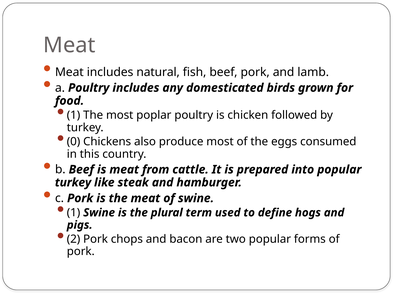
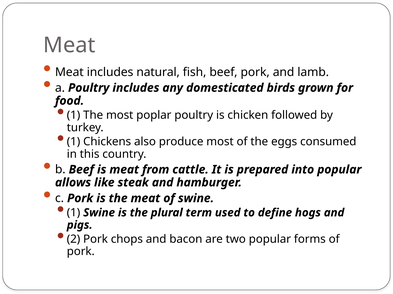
0: 0 -> 1 (74, 142)
turkey: turkey -> allows (73, 183)
